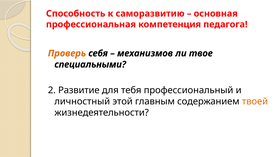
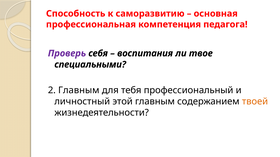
Проверь colour: orange -> purple (67, 53)
механизмов: механизмов -> воспитания (145, 53)
2 Развитие: Развитие -> Главным (79, 91)
